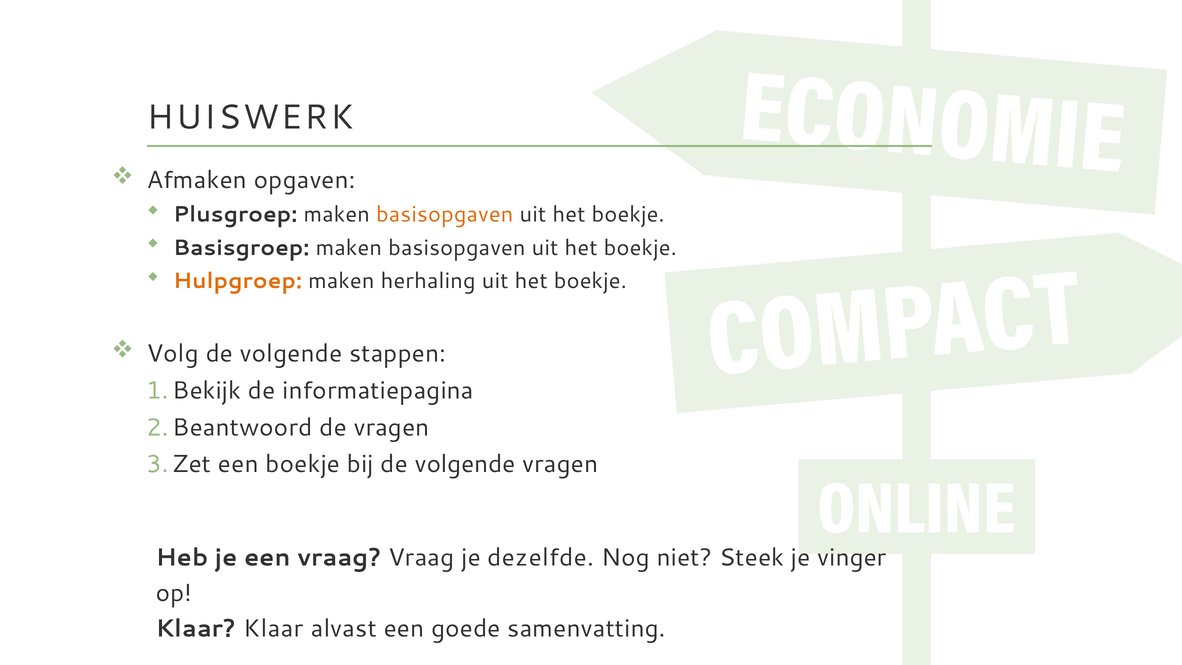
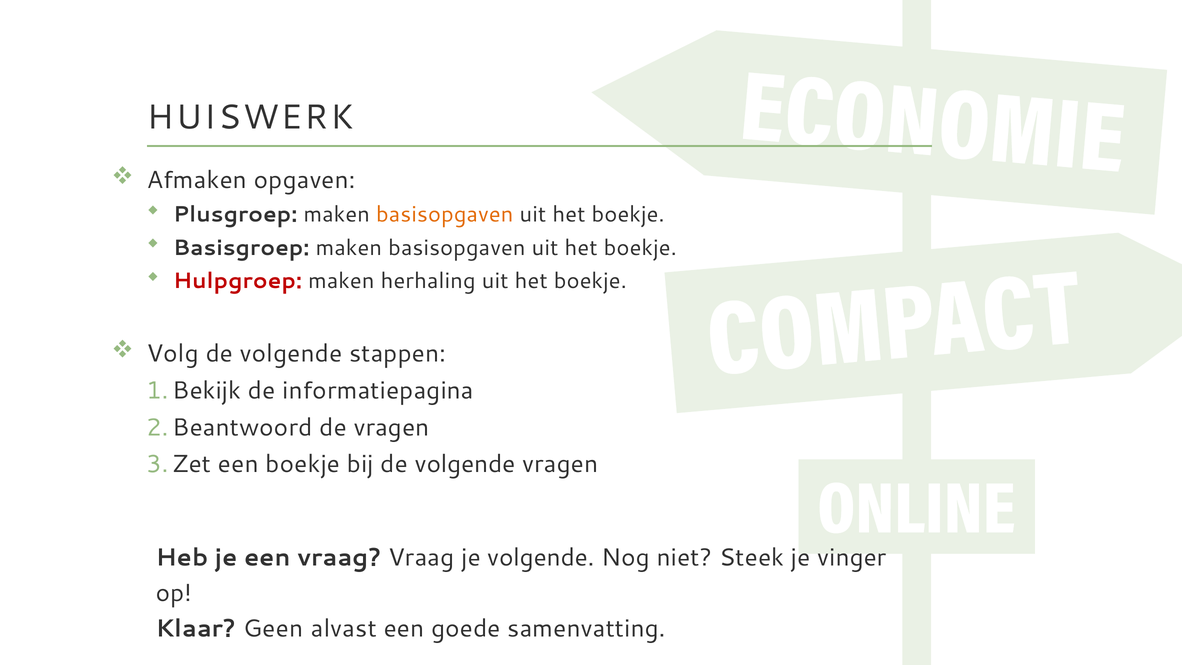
Hulpgroep colour: orange -> red (238, 281)
je dezelfde: dezelfde -> volgende (541, 558)
Klaar Klaar: Klaar -> Geen (273, 629)
